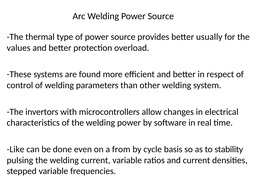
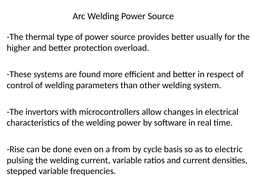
values: values -> higher (19, 48)
Like: Like -> Rise (16, 149)
stability: stability -> electric (229, 149)
